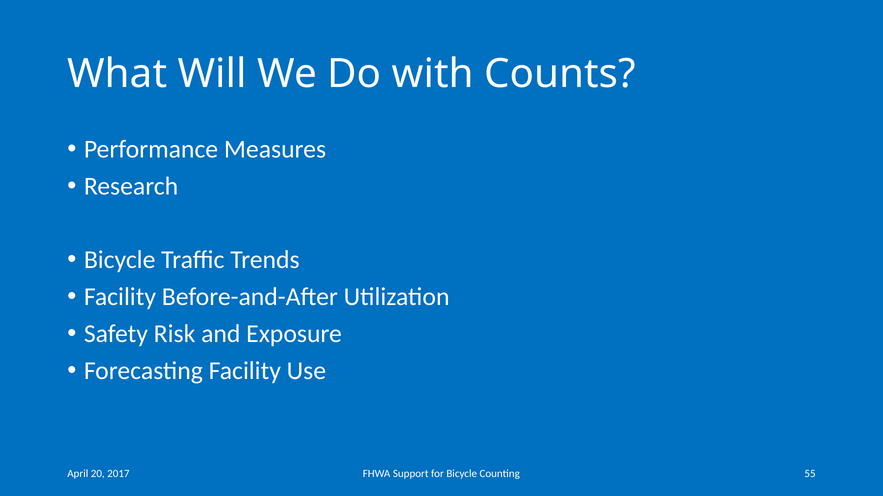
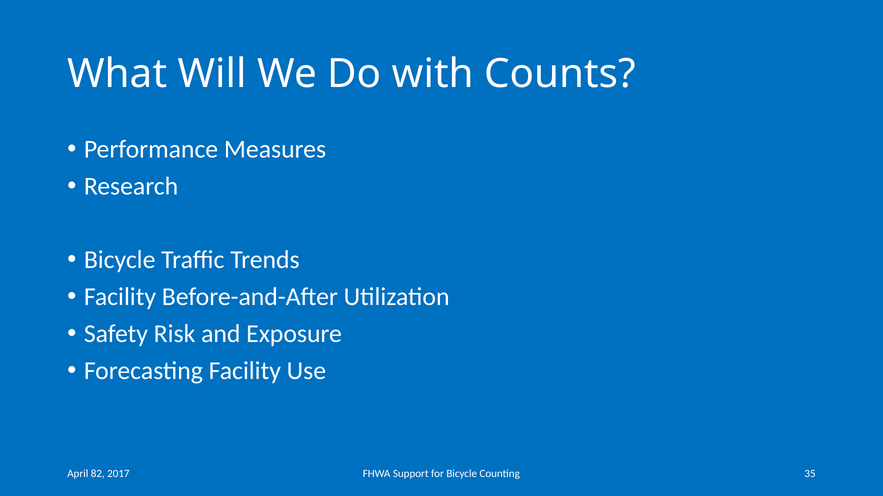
20: 20 -> 82 (98, 474)
55: 55 -> 35 (810, 474)
